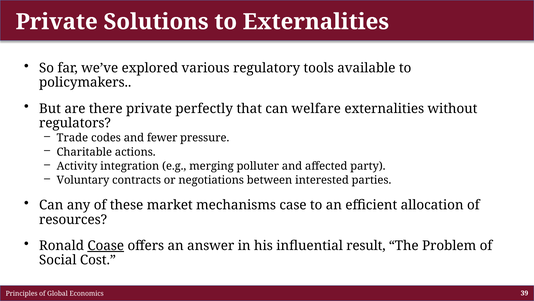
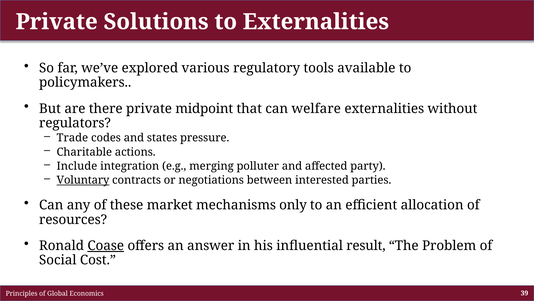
perfectly: perfectly -> midpoint (204, 108)
fewer: fewer -> states (162, 138)
Activity: Activity -> Include (77, 166)
Voluntary underline: none -> present (83, 180)
case: case -> only (293, 205)
